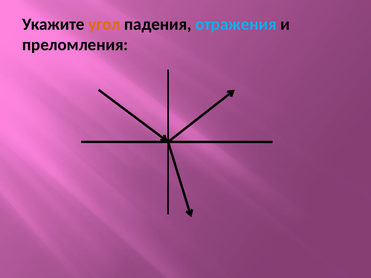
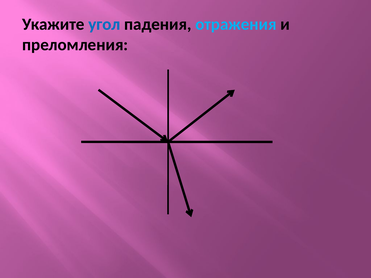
угол colour: orange -> blue (104, 24)
